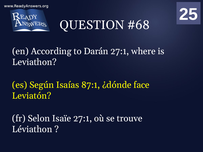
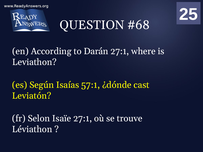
87:1: 87:1 -> 57:1 (91, 85)
face: face -> cast (142, 85)
